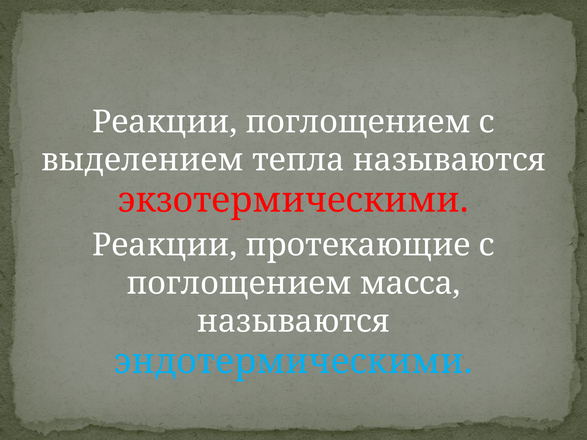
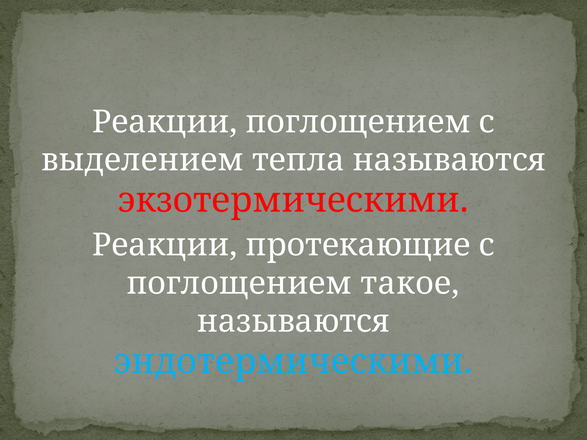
масса: масса -> такое (410, 283)
